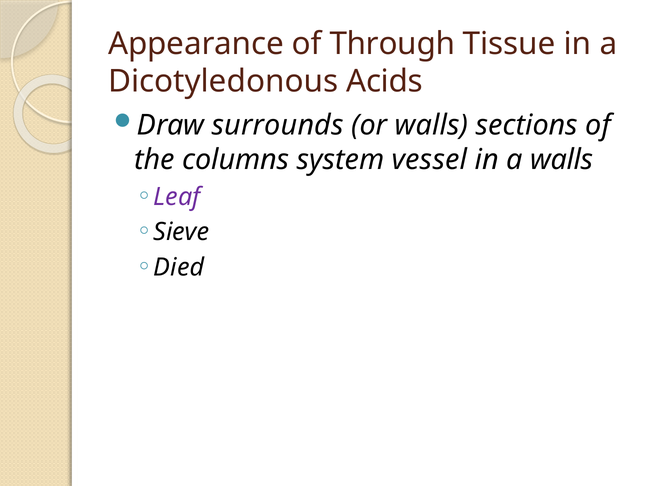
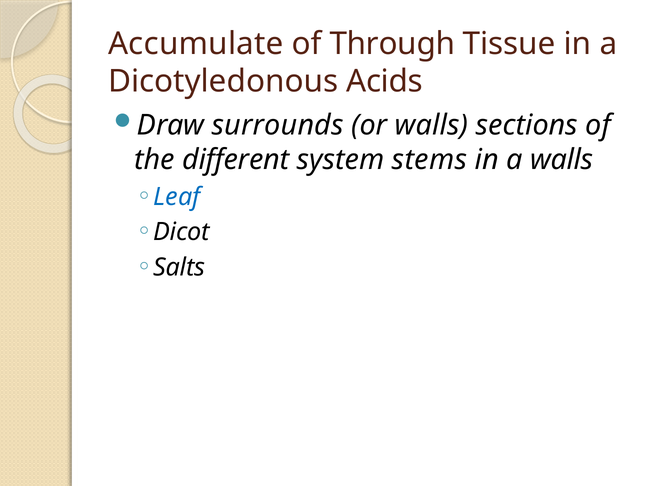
Appearance: Appearance -> Accumulate (196, 44)
columns: columns -> different (236, 160)
vessel: vessel -> stems (429, 160)
Leaf colour: purple -> blue (177, 197)
Sieve: Sieve -> Dicot (181, 232)
Died: Died -> Salts (179, 267)
